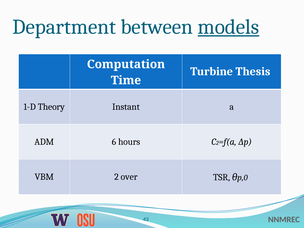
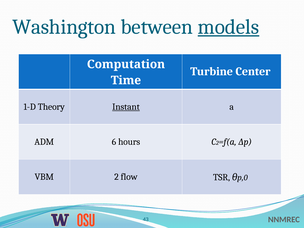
Department: Department -> Washington (64, 27)
Thesis: Thesis -> Center (253, 72)
Instant underline: none -> present (126, 107)
over: over -> flow (129, 177)
